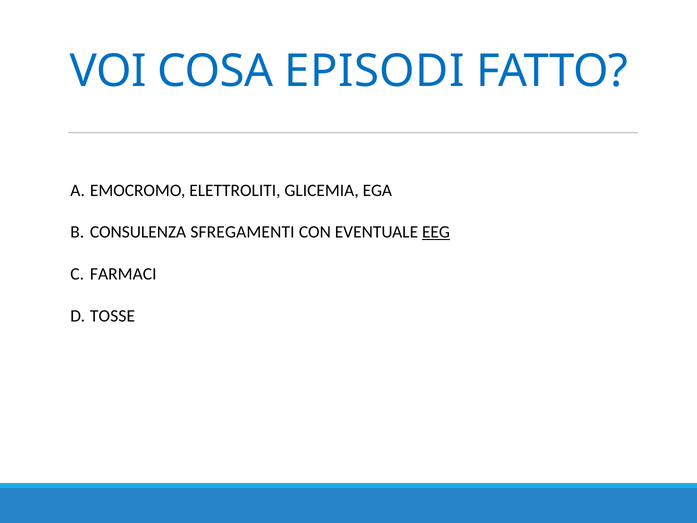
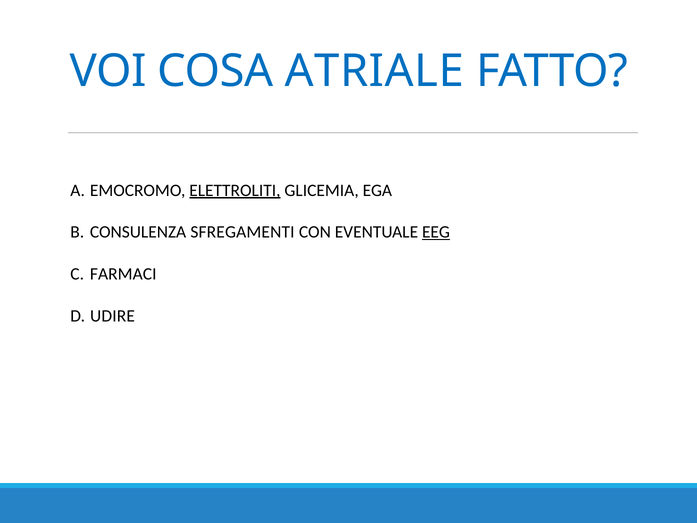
EPISODI: EPISODI -> ATRIALE (374, 71)
ELETTROLITI underline: none -> present (235, 190)
TOSSE: TOSSE -> UDIRE (113, 316)
